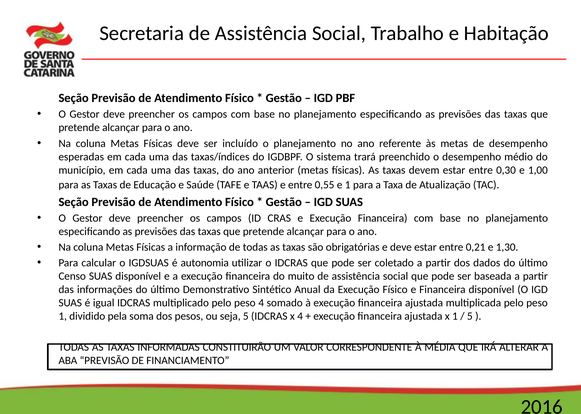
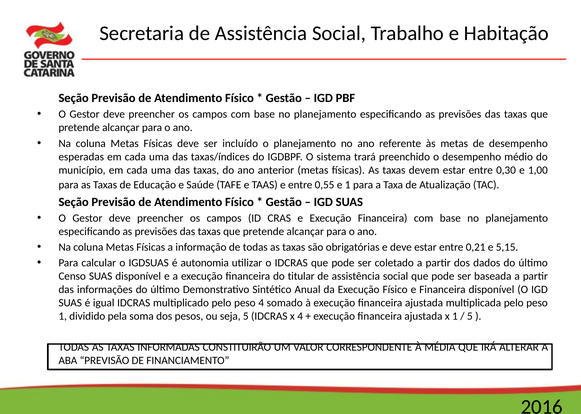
1,30: 1,30 -> 5,15 (507, 247)
muito: muito -> titular (301, 276)
